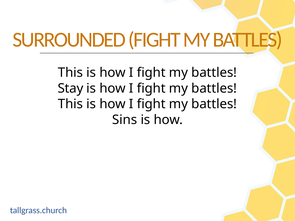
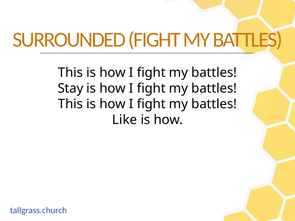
Sins: Sins -> Like (125, 120)
